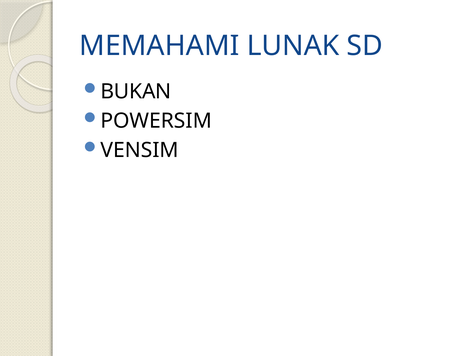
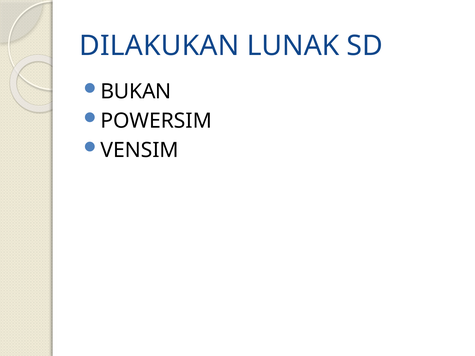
MEMAHAMI: MEMAHAMI -> DILAKUKAN (159, 46)
